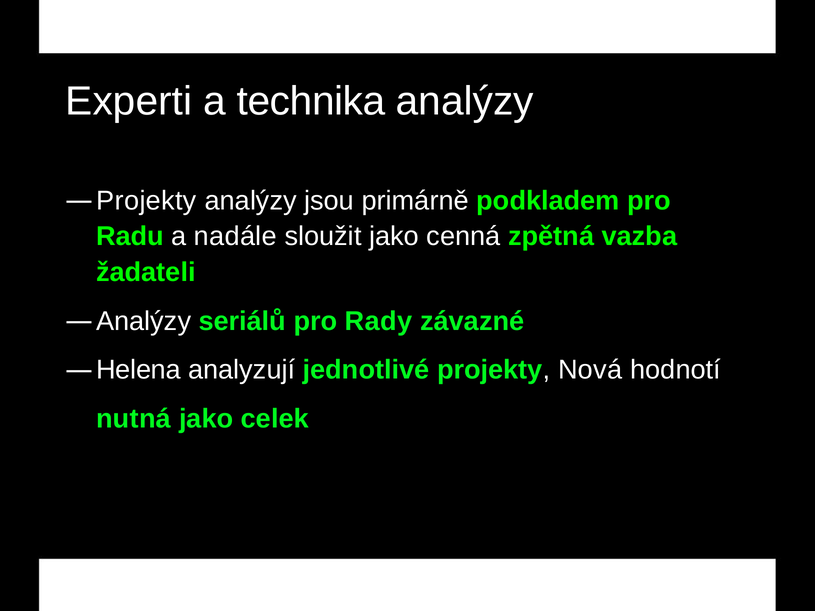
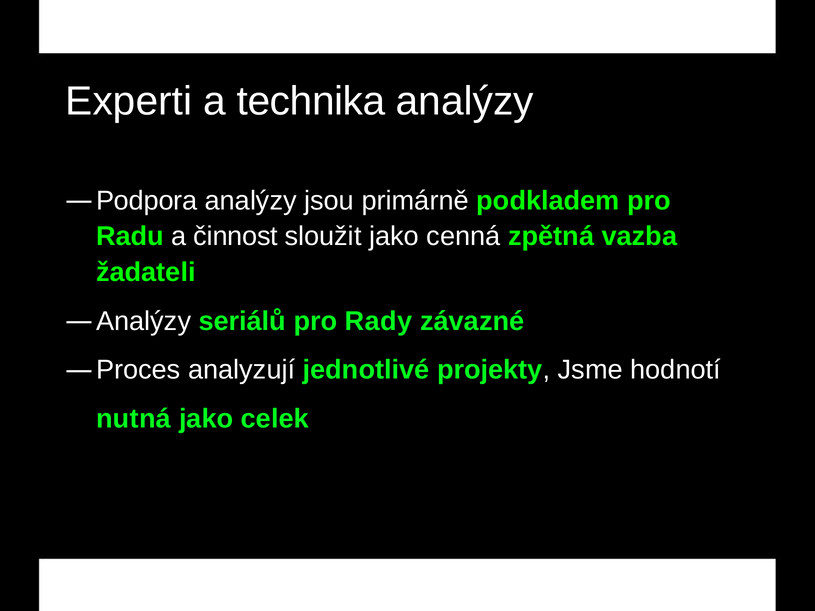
Projekty: Projekty -> Podpora (147, 201)
nadále: nadále -> činnost (236, 237)
Helena: Helena -> Proces (138, 370)
Nová: Nová -> Jsme (590, 370)
